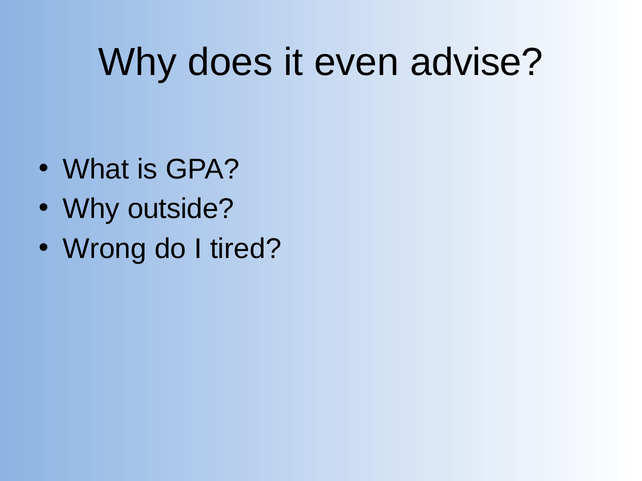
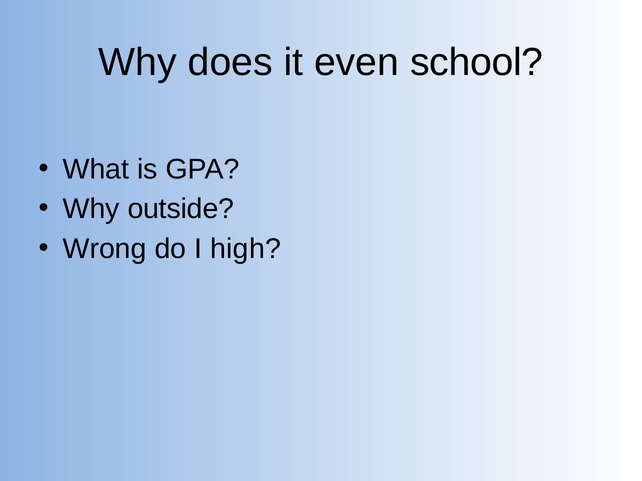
advise: advise -> school (477, 62)
tired: tired -> high (246, 249)
